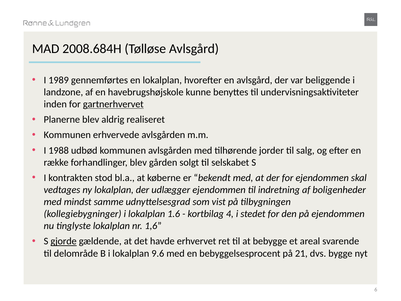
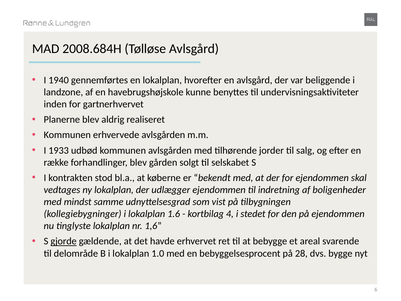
1989: 1989 -> 1940 (59, 80)
gartnerhvervet underline: present -> none (113, 104)
1988: 1988 -> 1933 (59, 150)
9.6: 9.6 -> 1.0 (158, 253)
21: 21 -> 28 (301, 253)
